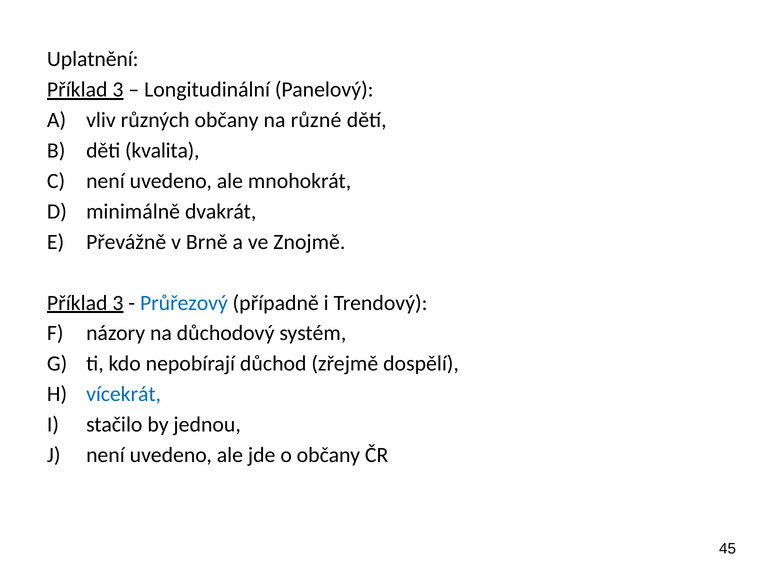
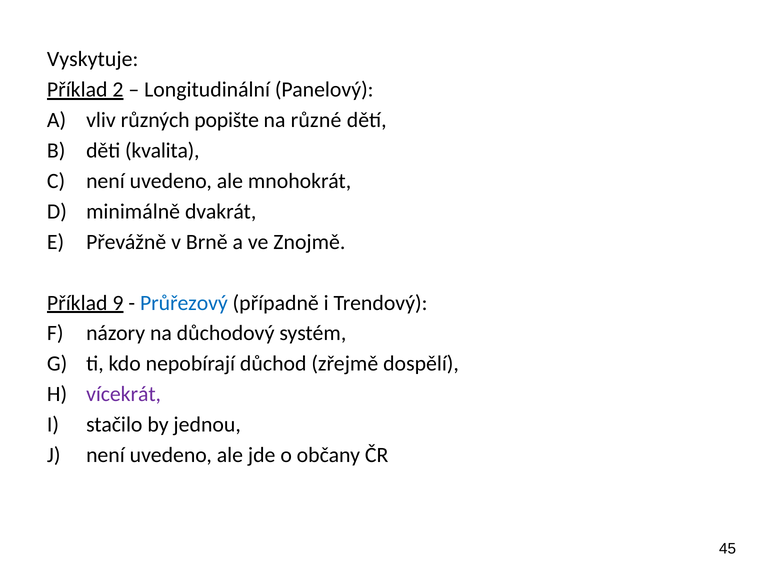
Uplatnění: Uplatnění -> Vyskytuje (93, 59)
3: 3 -> 2 (118, 90)
různých občany: občany -> popište (227, 120)
3: 3 -> 9 (118, 303)
vícekrát colour: blue -> purple (124, 394)
